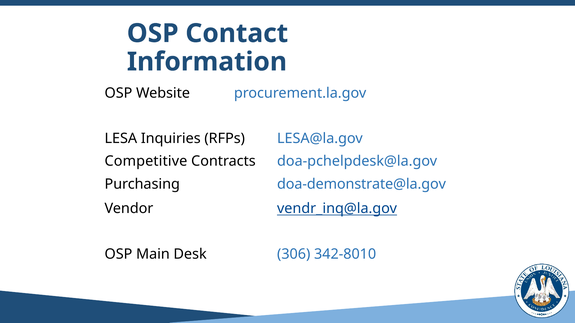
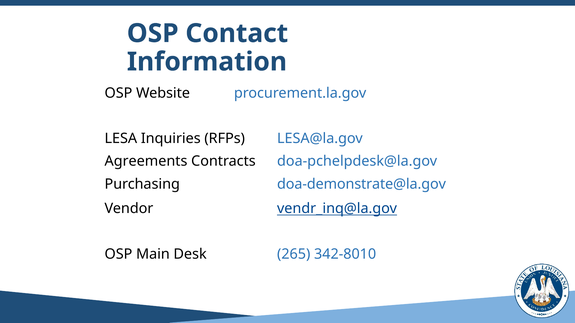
Competitive: Competitive -> Agreements (146, 161)
306: 306 -> 265 (294, 254)
